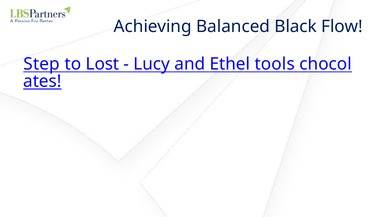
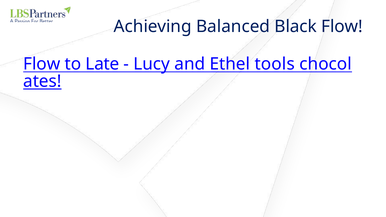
Step: Step -> Flow (42, 64)
Lost: Lost -> Late (102, 64)
